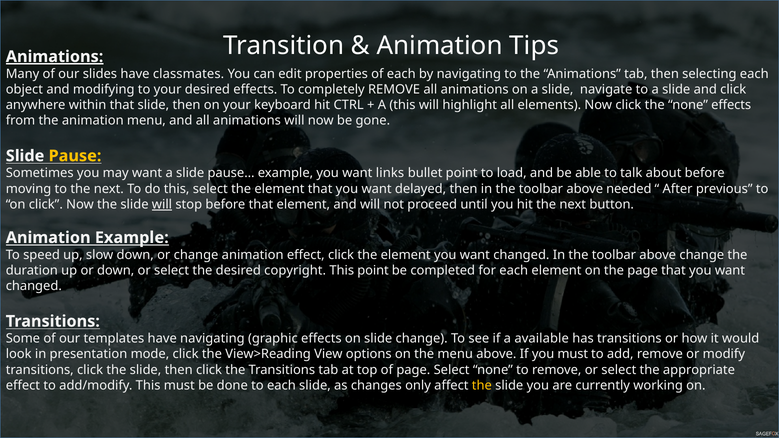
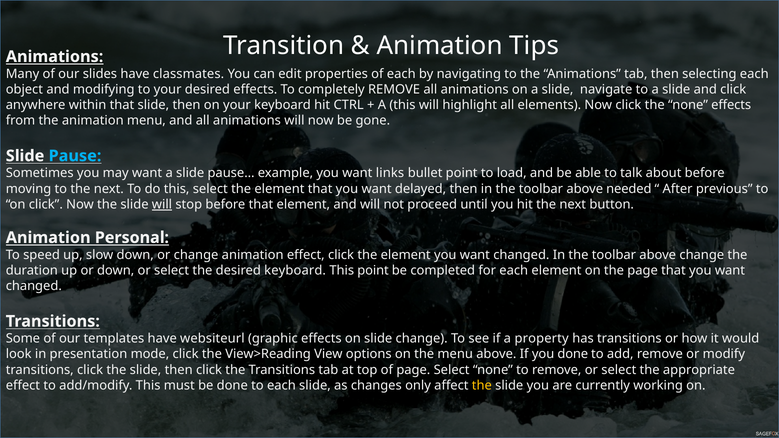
Animations underline: present -> none (55, 57)
Pause colour: yellow -> light blue (75, 156)
Animation Example: Example -> Personal (132, 238)
desired copyright: copyright -> keyboard (295, 271)
have navigating: navigating -> websiteurl (212, 339)
available: available -> property (542, 339)
you must: must -> done (573, 354)
